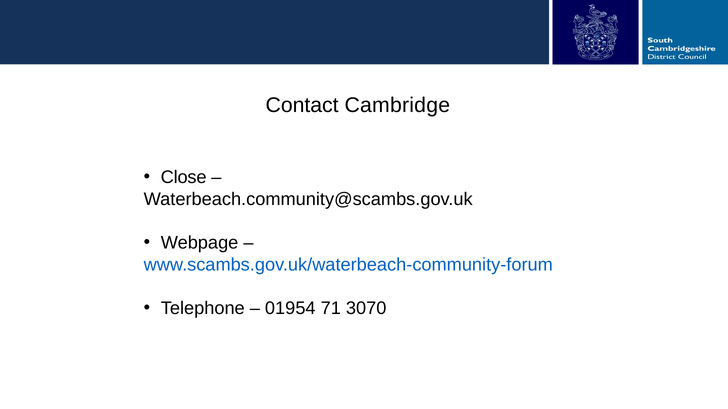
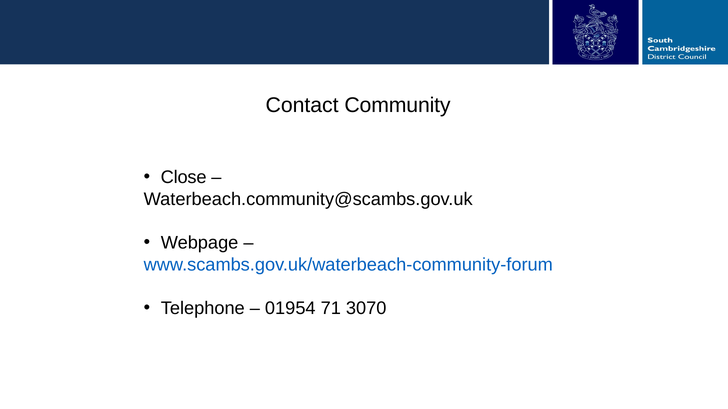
Cambridge: Cambridge -> Community (398, 106)
